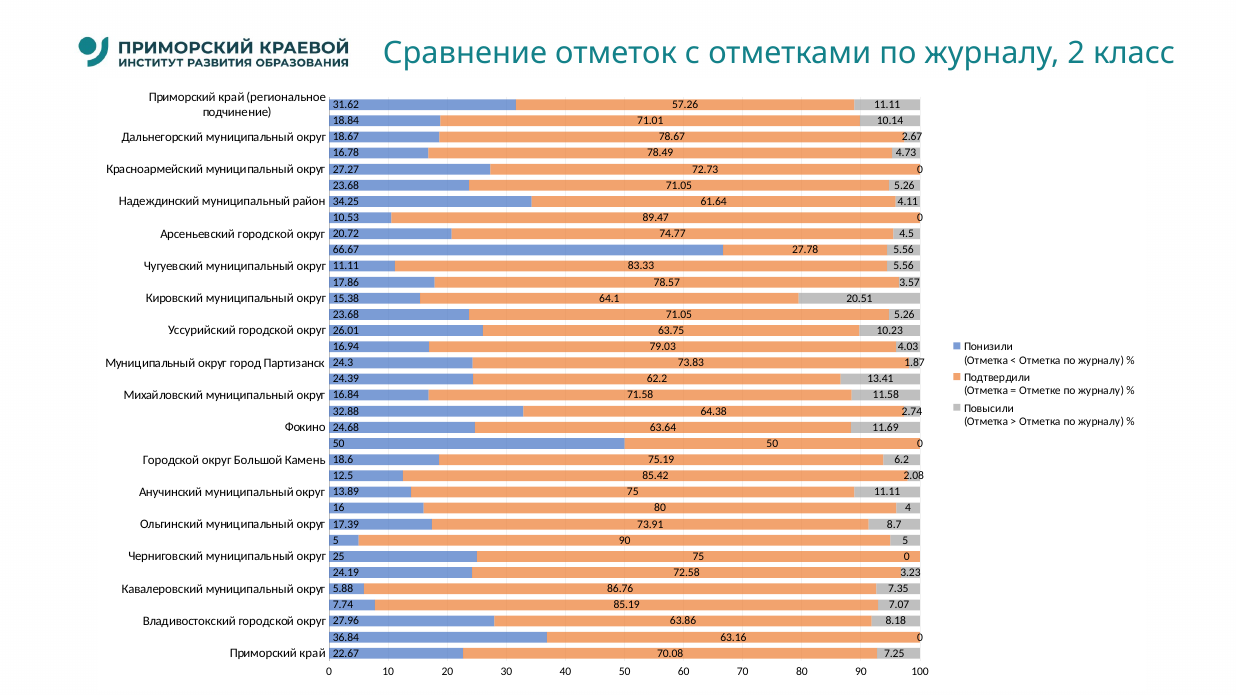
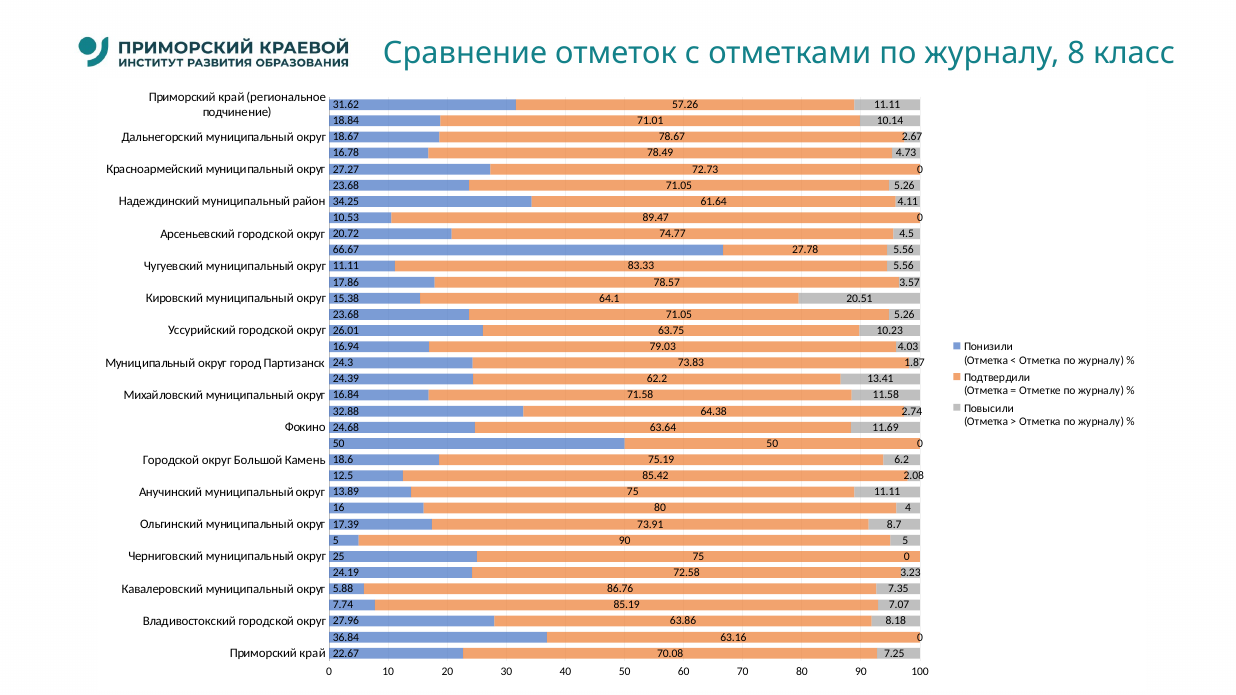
2: 2 -> 8 (1076, 54)
